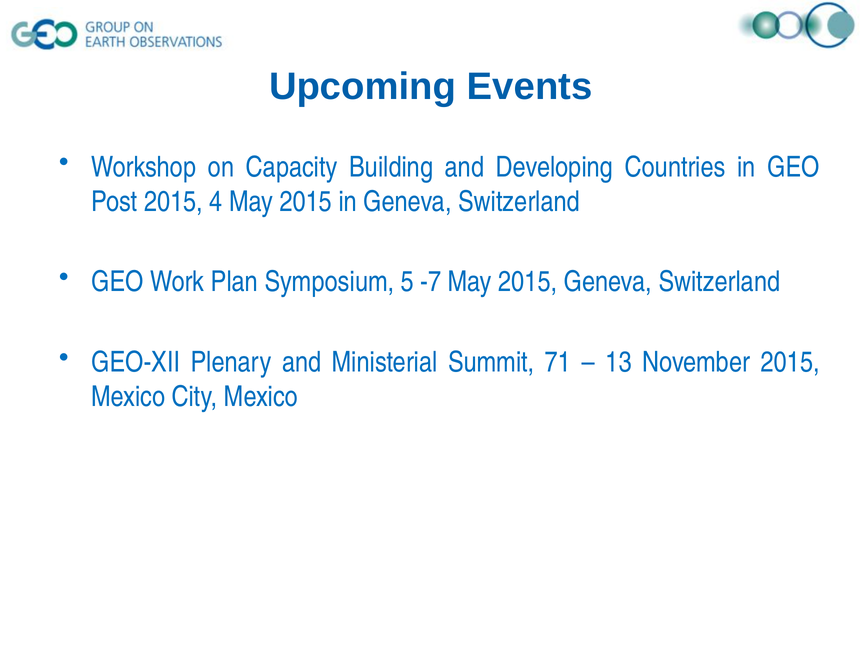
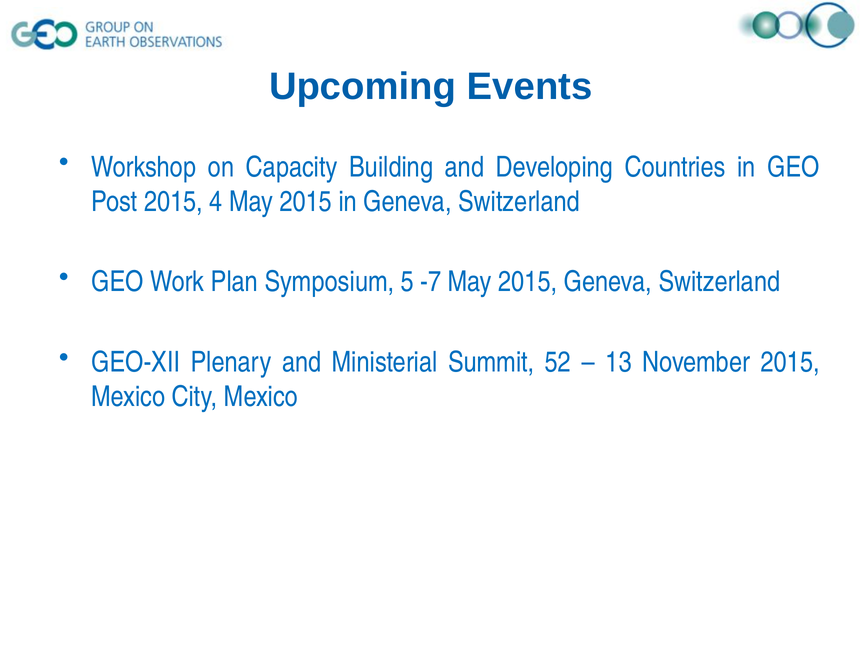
71: 71 -> 52 (558, 363)
